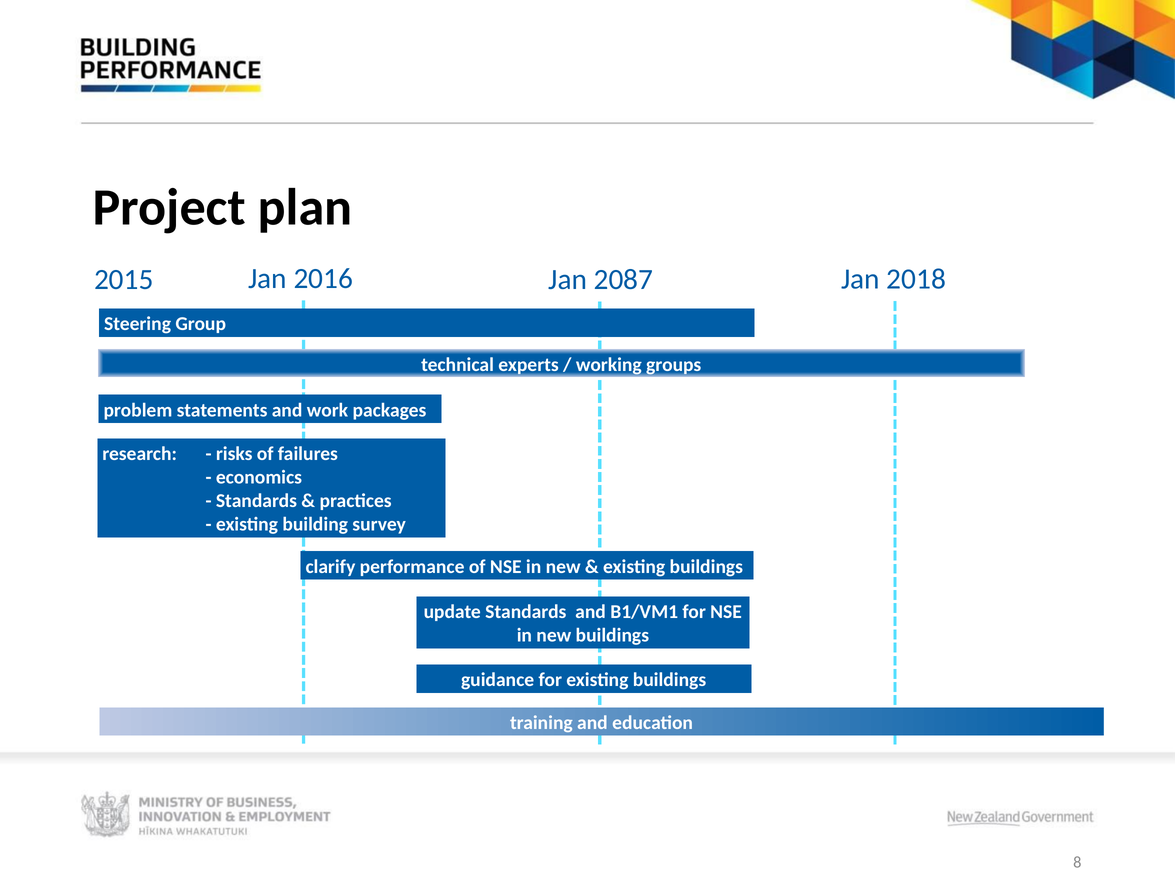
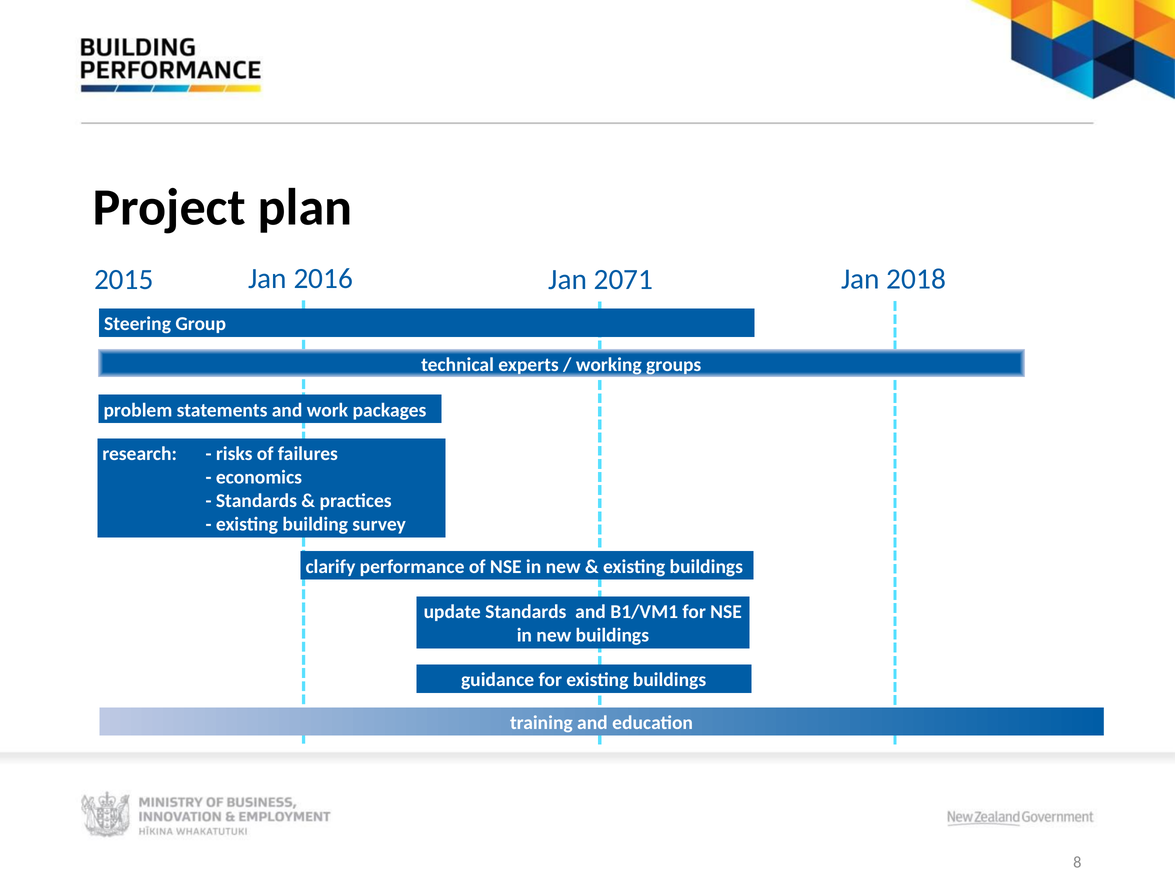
2087: 2087 -> 2071 (623, 279)
